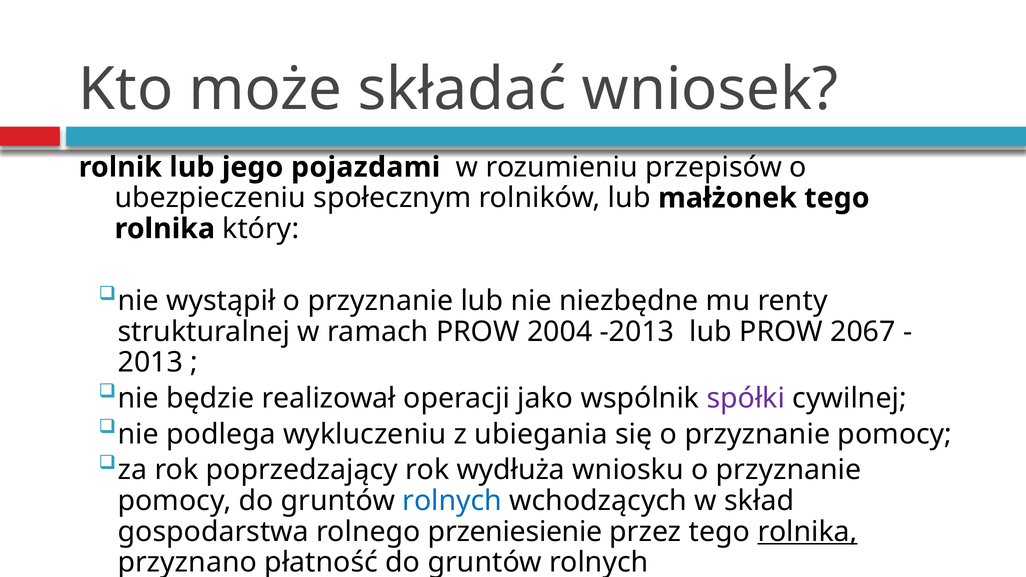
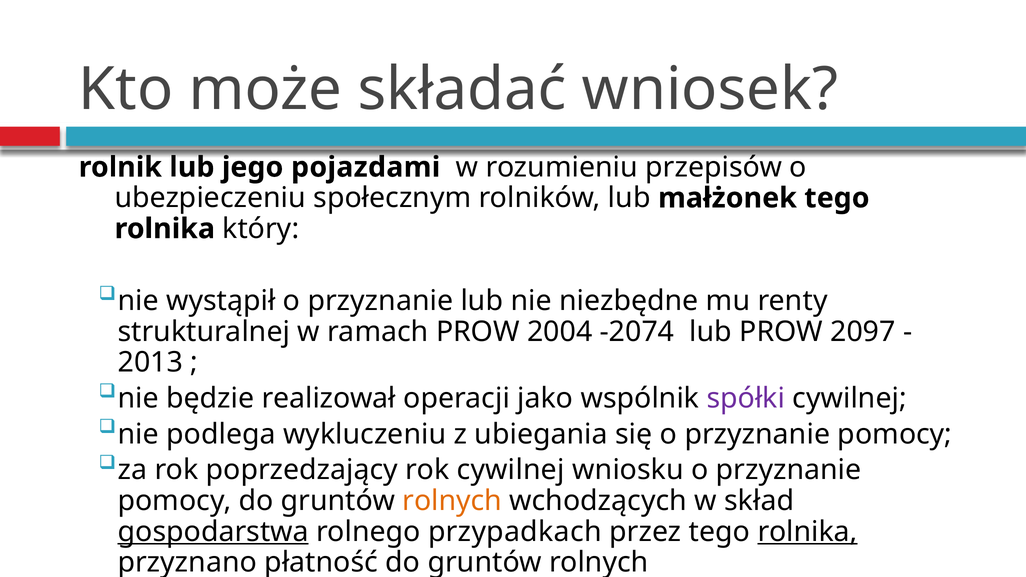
-2013: -2013 -> -2074 (637, 332)
2067: 2067 -> 2097 (863, 332)
rok wydłuża: wydłuża -> cywilnej (511, 470)
rolnych colour: blue -> orange (452, 501)
gospodarstwa underline: none -> present (213, 532)
przeniesienie: przeniesienie -> przypadkach (515, 532)
